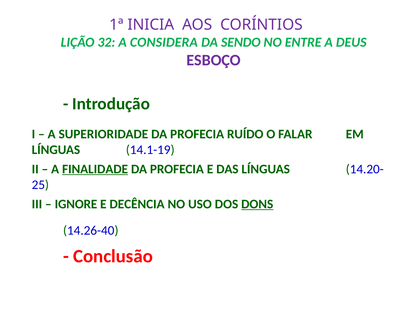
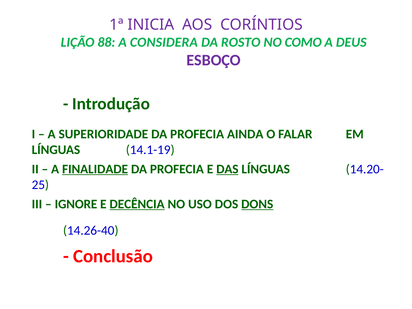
32: 32 -> 88 (106, 42)
SENDO: SENDO -> ROSTO (241, 42)
ENTRE: ENTRE -> COMO (303, 42)
RUÍDO: RUÍDO -> AINDA (245, 134)
DAS underline: none -> present (227, 169)
DECÊNCIA underline: none -> present (137, 204)
